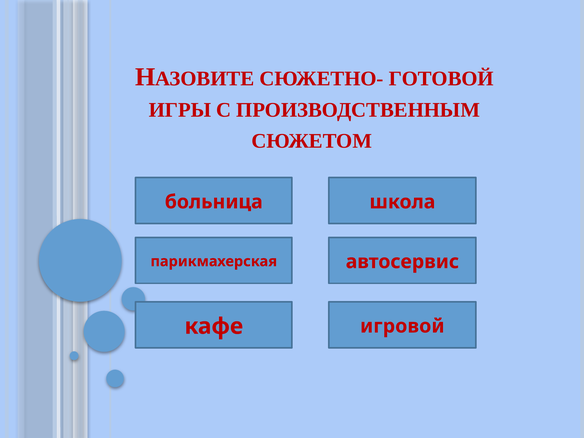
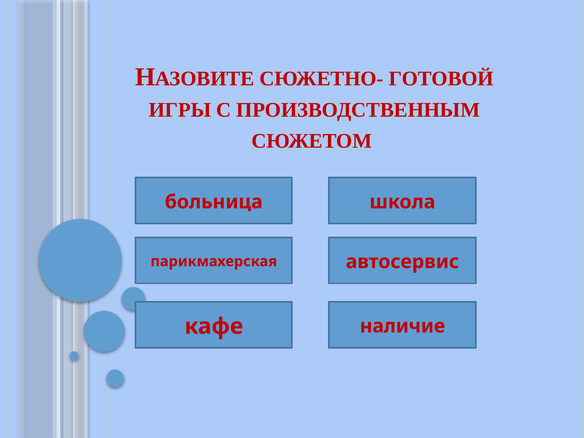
игровой: игровой -> наличие (402, 326)
